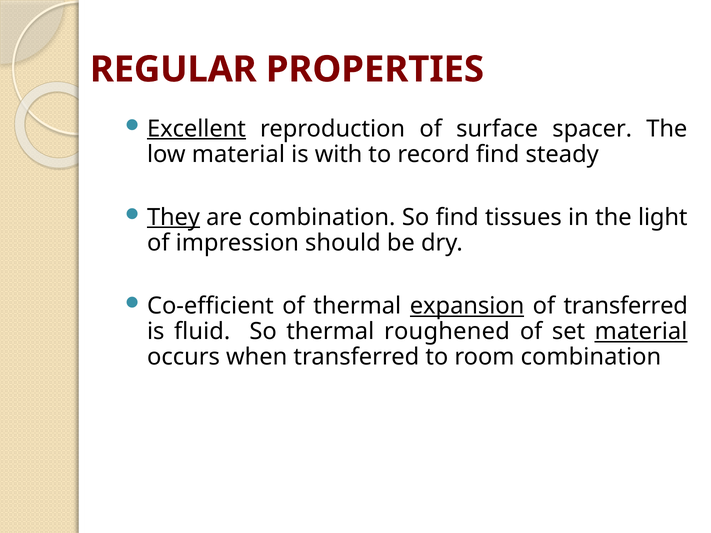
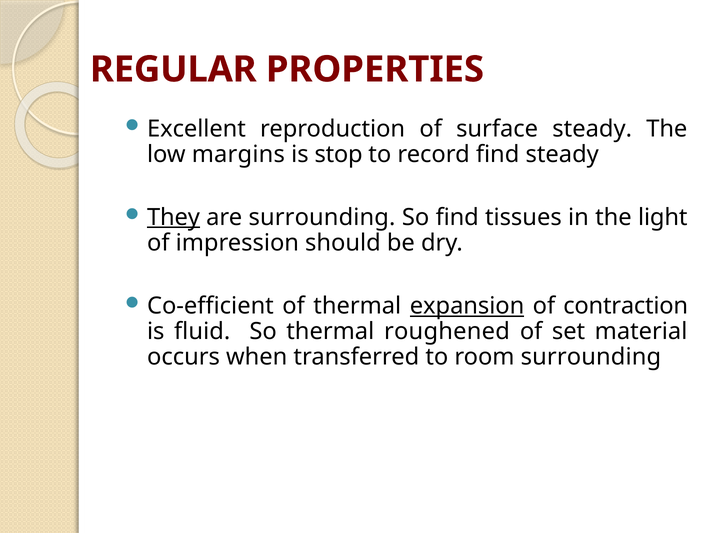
Excellent underline: present -> none (196, 129)
surface spacer: spacer -> steady (592, 129)
low material: material -> margins (238, 154)
with: with -> stop (339, 154)
are combination: combination -> surrounding (322, 217)
of transferred: transferred -> contraction (626, 306)
material underline: present -> none (641, 332)
room combination: combination -> surrounding (591, 357)
